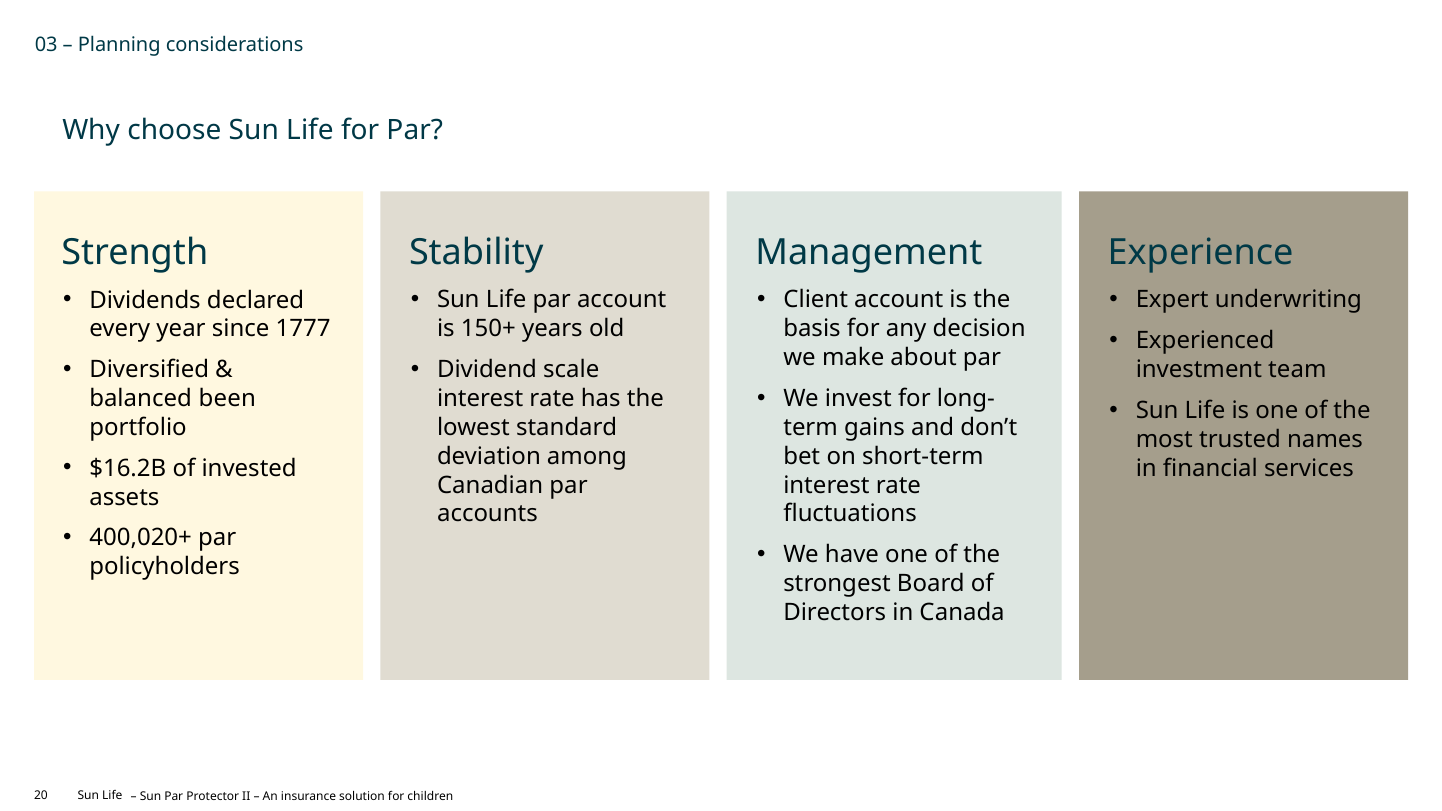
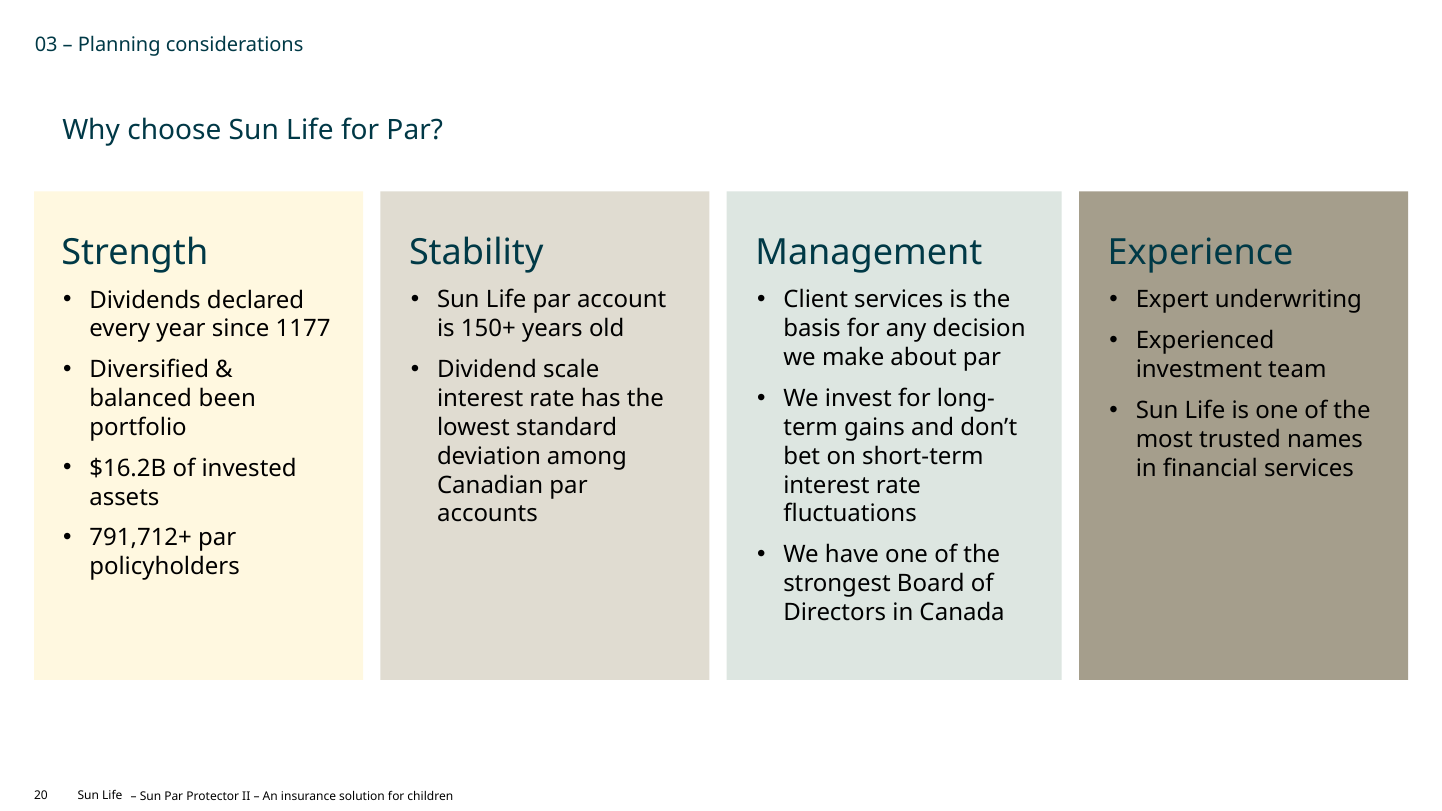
Client account: account -> services (899, 300)
1777: 1777 -> 1177 (303, 329)
400,020+: 400,020+ -> 791,712+ (141, 538)
